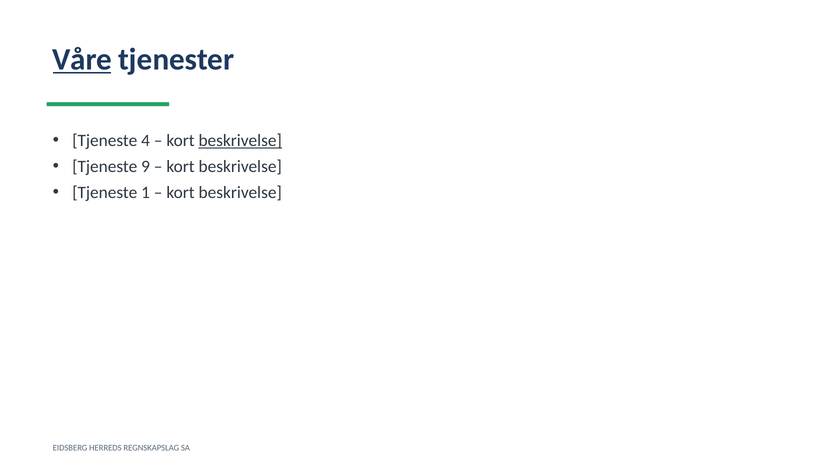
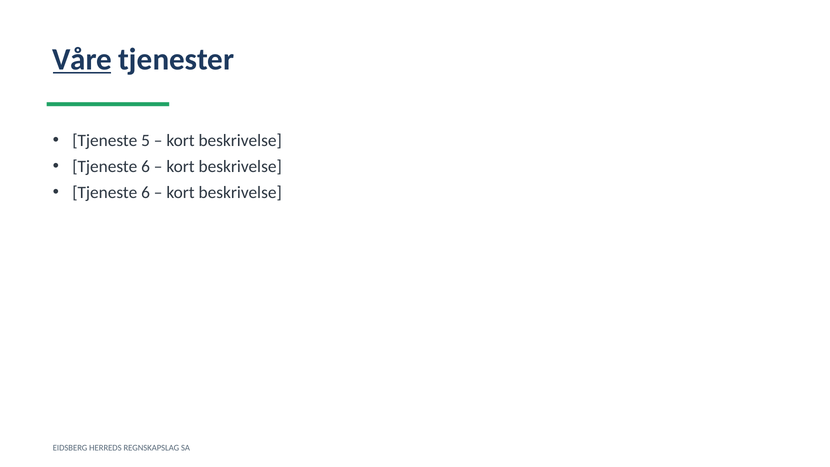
4: 4 -> 5 (146, 141)
beskrivelse underline: present -> none (240, 141)
9: 9 -> 6 (146, 167)
1: 1 -> 6 (146, 192)
